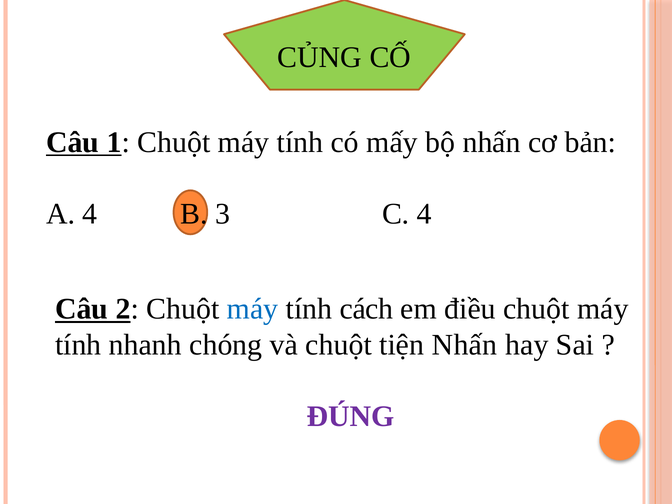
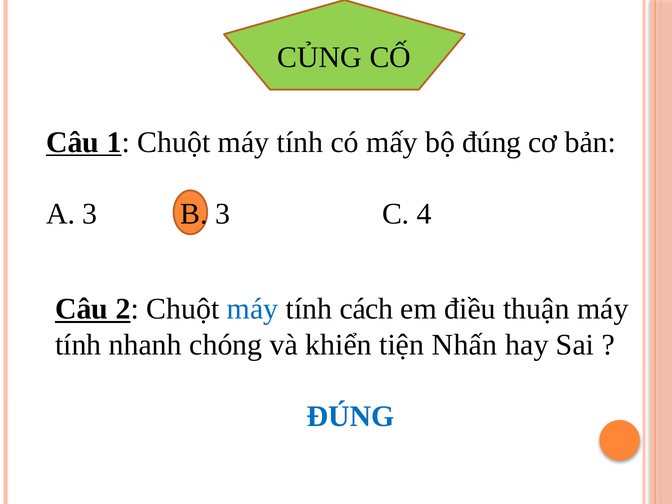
bộ nhấn: nhấn -> đúng (492, 142)
A 4: 4 -> 3 (90, 214)
điều chuột: chuột -> thuận (536, 309)
và chuột: chuột -> khiển (339, 345)
ĐÚNG colour: purple -> blue (351, 416)
